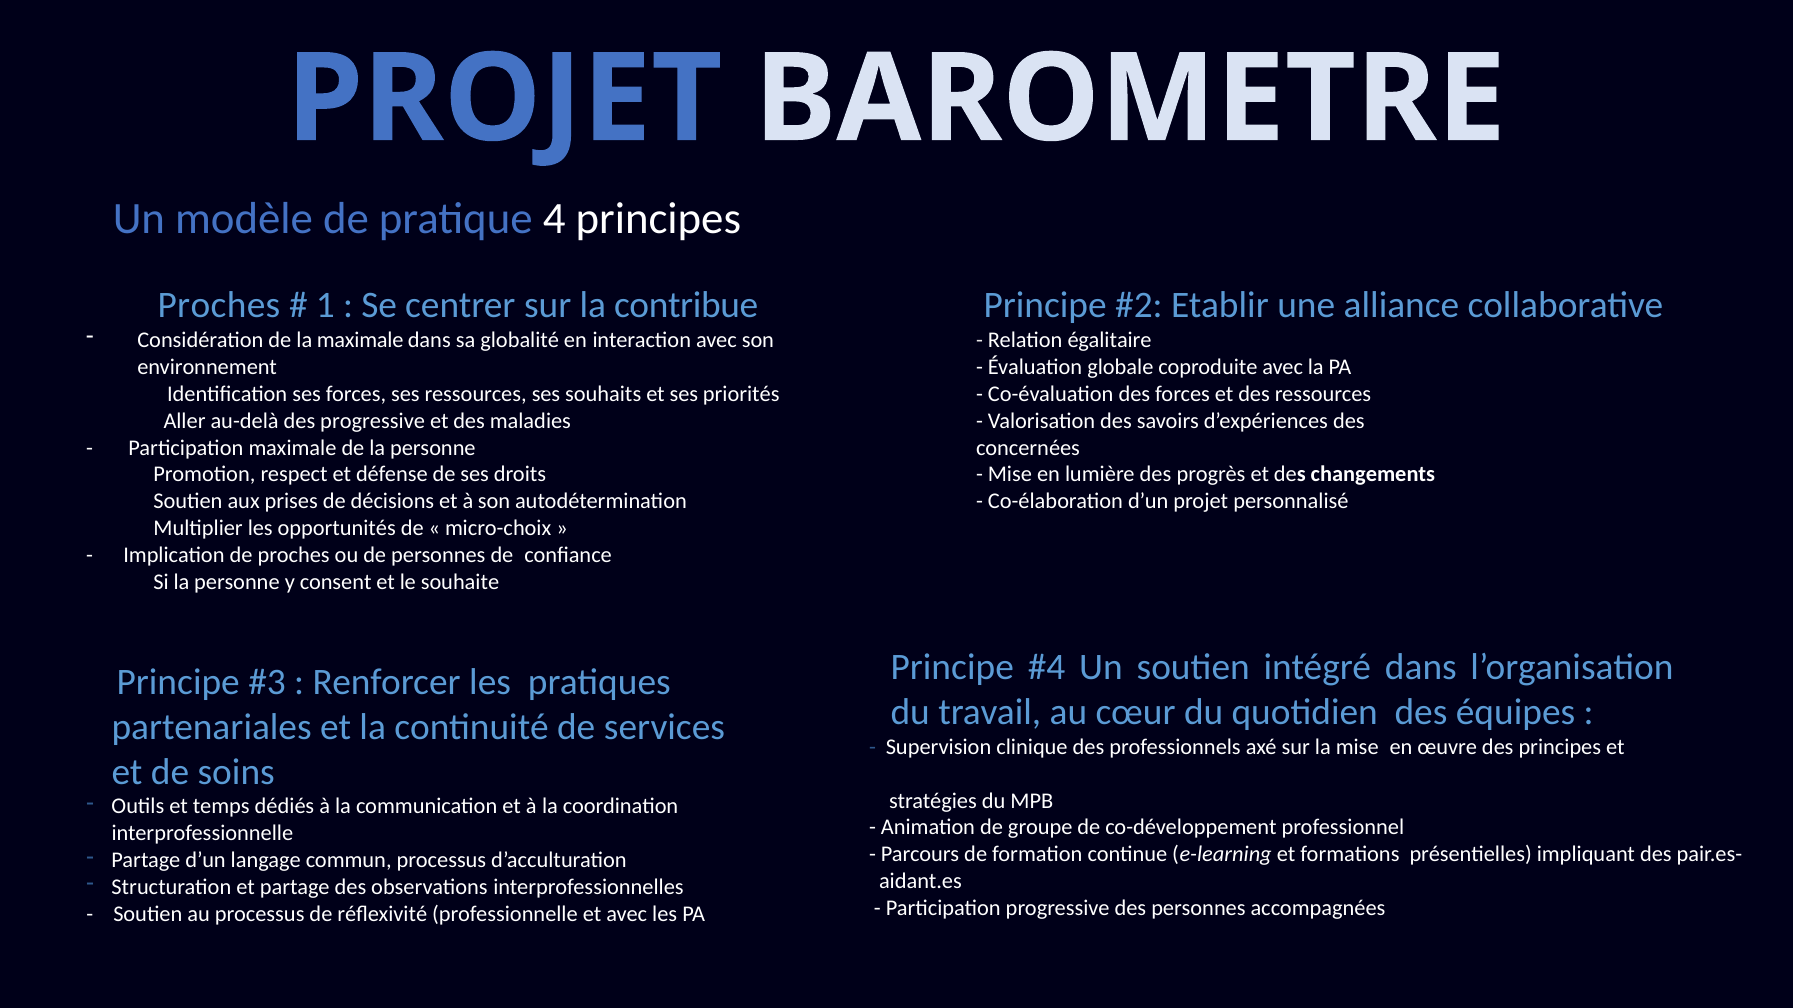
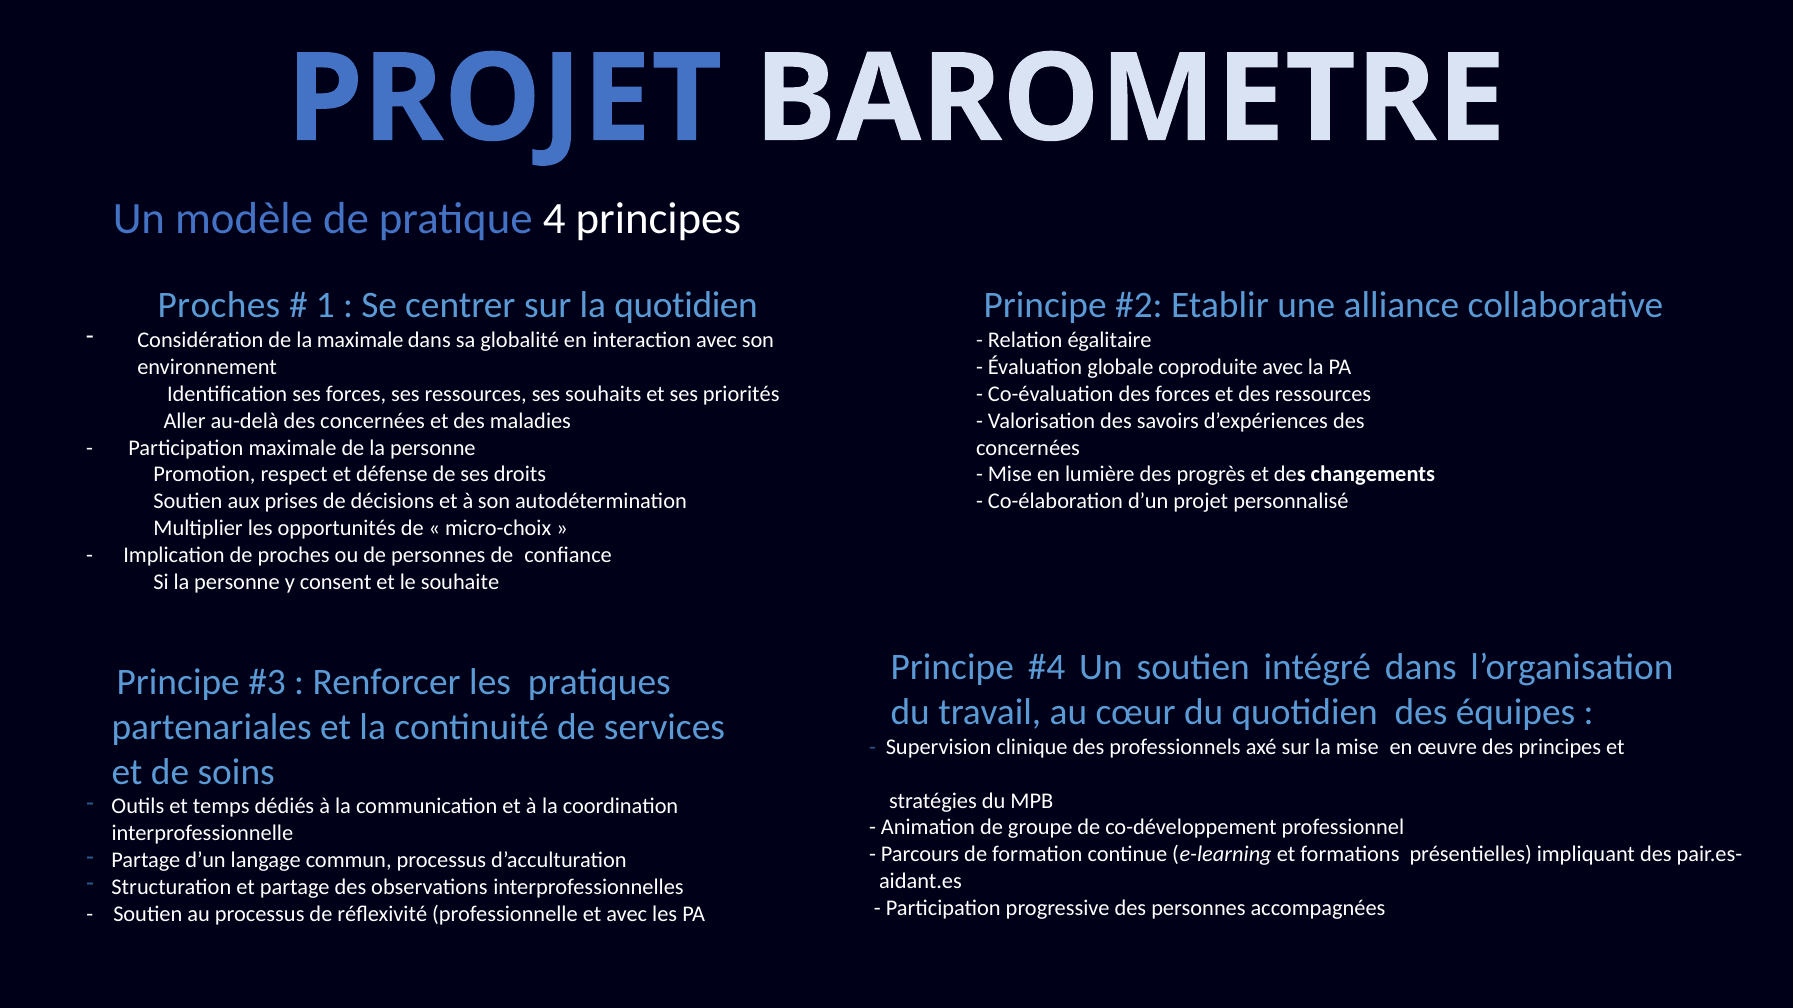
la contribue: contribue -> quotidien (686, 306)
au-delà des progressive: progressive -> concernées (373, 421)
